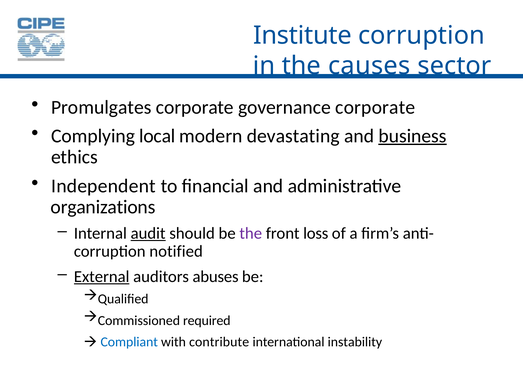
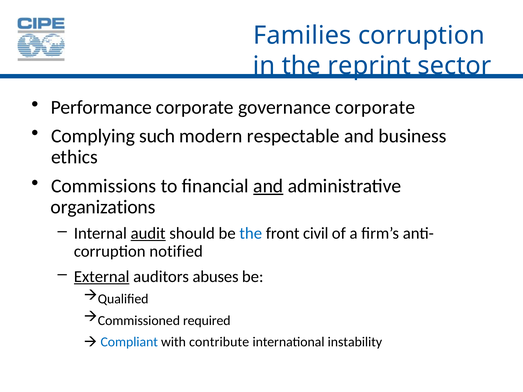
Institute: Institute -> Families (302, 35)
causes: causes -> reprint (369, 66)
Promulgates: Promulgates -> Performance (101, 107)
local: local -> such (157, 136)
devastating: devastating -> respectable (293, 136)
business underline: present -> none (412, 136)
Independent: Independent -> Commissions (104, 186)
and underline: none -> present (268, 186)
the colour: purple -> blue (251, 234)
loss: loss -> civil (316, 234)
